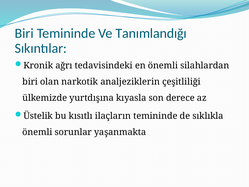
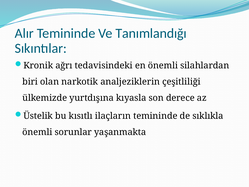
Biri: Biri -> Alır (24, 33)
